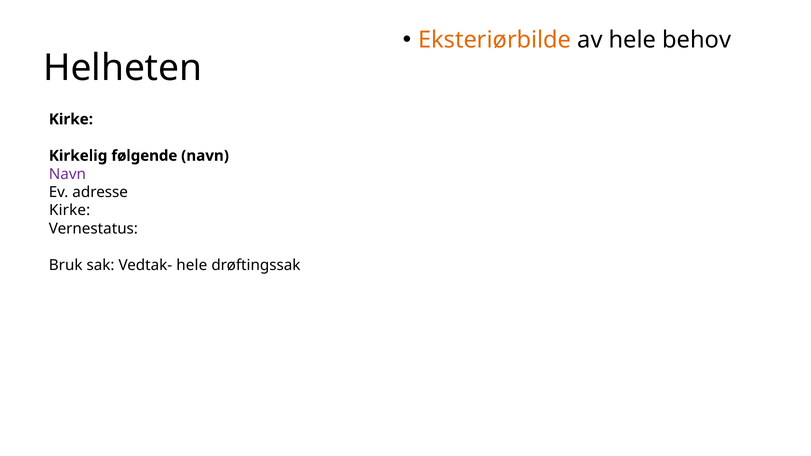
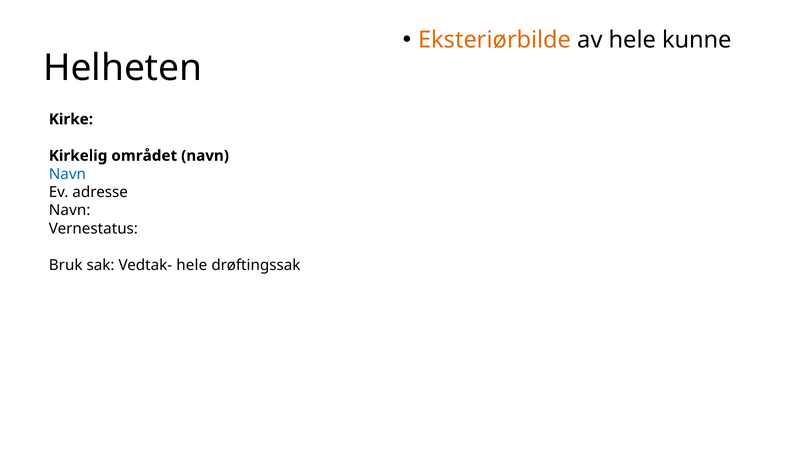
behov: behov -> kunne (697, 40)
følgende: følgende -> området (144, 156)
Navn colour: purple -> blue (67, 174)
Kirke: Kirke -> Navn (70, 211)
